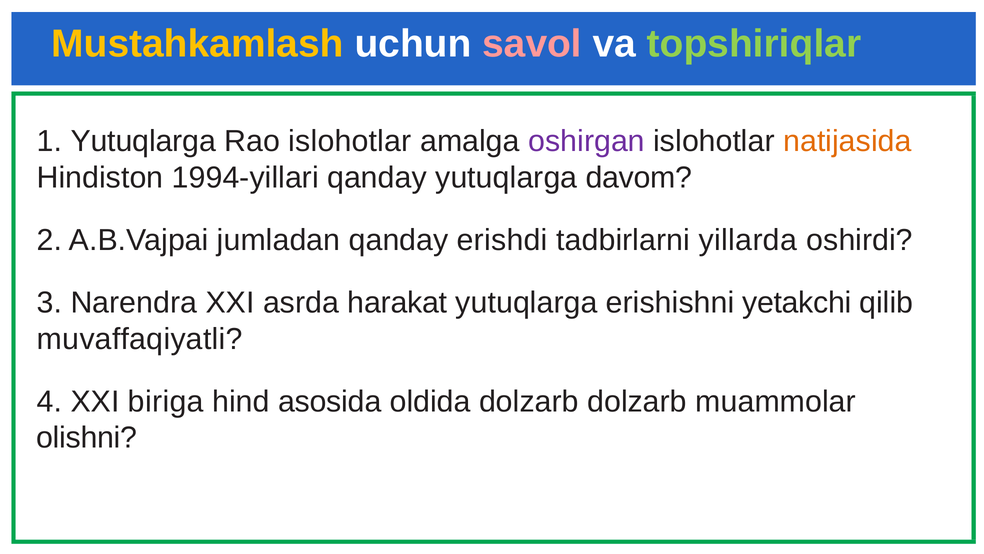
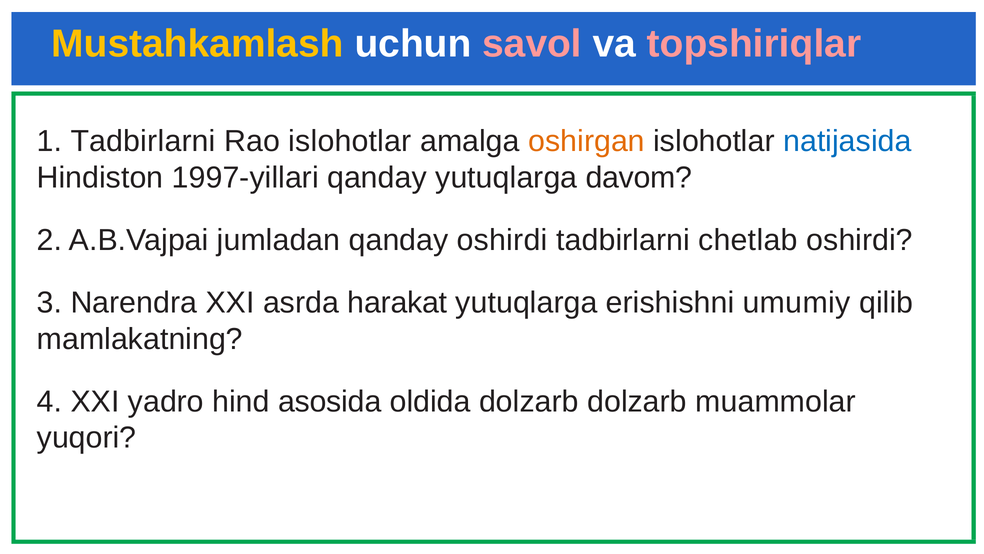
topshiriqlar colour: light green -> pink (754, 44)
1 Yutuqlarga: Yutuqlarga -> Tadbirlarni (143, 141)
oshirgan colour: purple -> orange (587, 141)
natijasida colour: orange -> blue (847, 141)
1994-yillari: 1994-yillari -> 1997-yillari (245, 178)
qanday erishdi: erishdi -> oshirdi (502, 240)
yillarda: yillarda -> chetlab (748, 240)
yetakchi: yetakchi -> umumiy (797, 302)
muvaffaqiyatli: muvaffaqiyatli -> mamlakatning (140, 339)
biriga: biriga -> yadro (166, 401)
olishni: olishni -> yuqori (87, 438)
